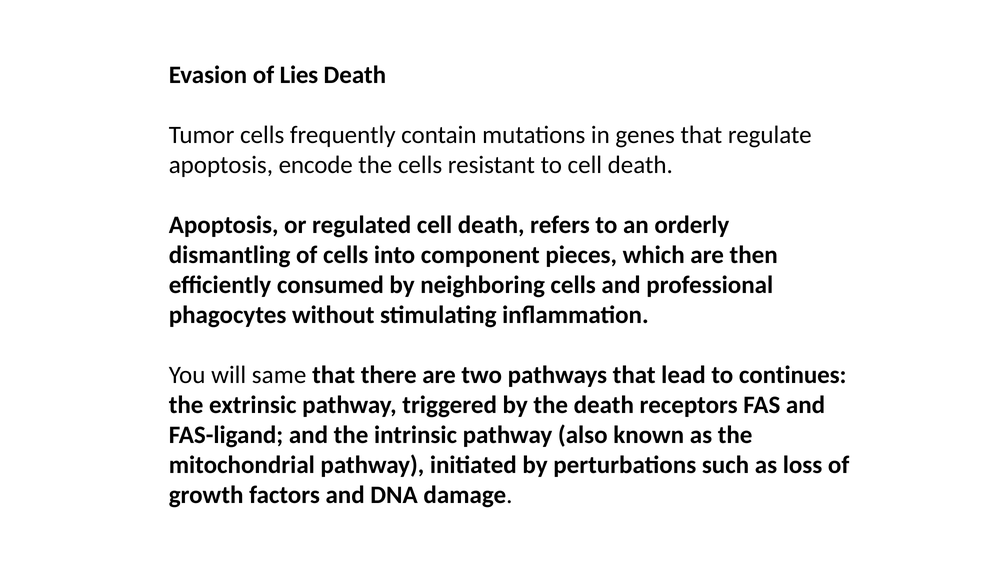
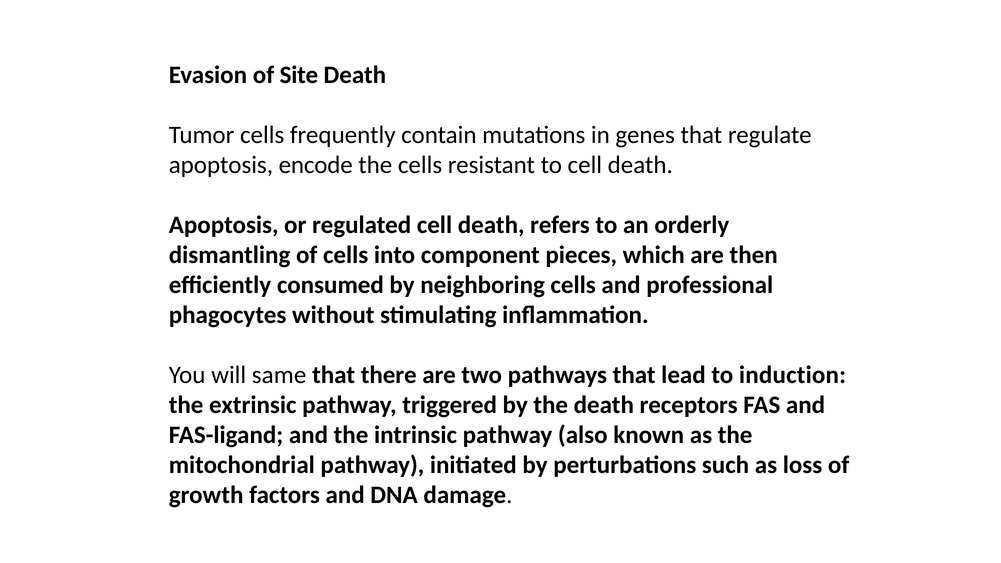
Lies: Lies -> Site (299, 75)
continues: continues -> induction (793, 375)
